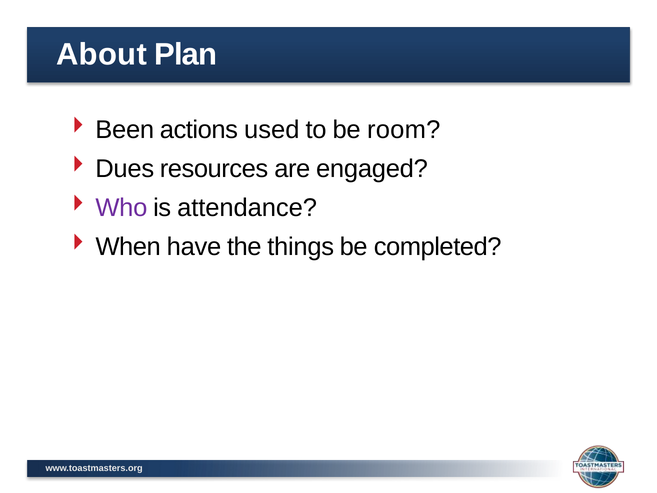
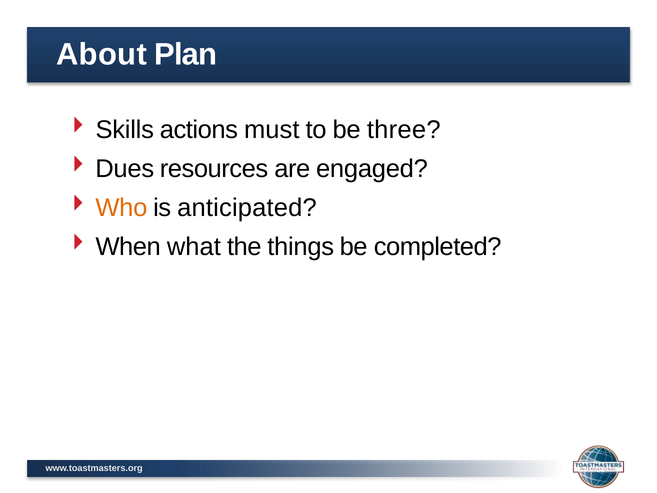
Been: Been -> Skills (125, 130)
used: used -> must (272, 130)
room: room -> three (404, 130)
Who colour: purple -> orange (121, 208)
attendance: attendance -> anticipated (247, 208)
have: have -> what (194, 247)
